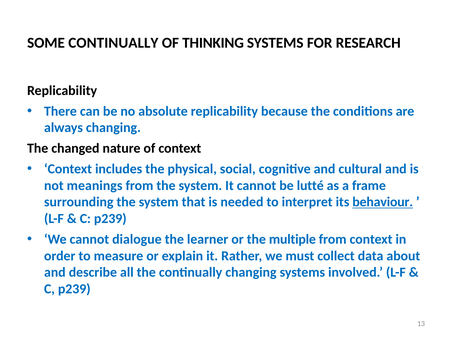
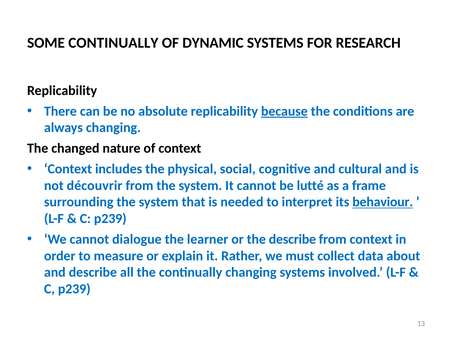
THINKING: THINKING -> DYNAMIC (213, 43)
because underline: none -> present (284, 111)
meanings: meanings -> découvrir (95, 186)
the multiple: multiple -> describe (292, 239)
